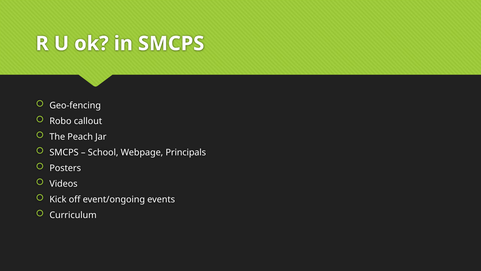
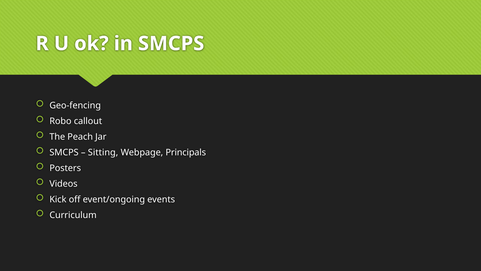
School: School -> Sitting (103, 152)
